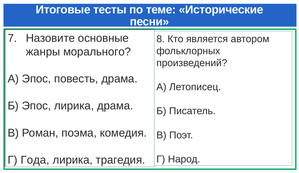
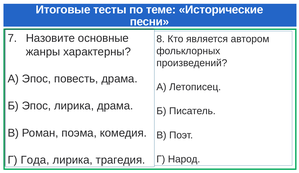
морального: морального -> характерны (97, 52)
